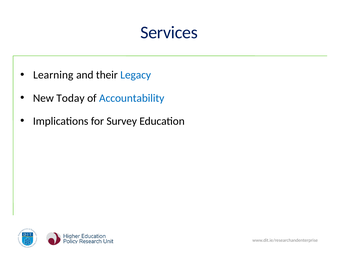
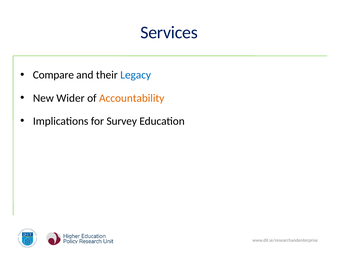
Learning: Learning -> Compare (53, 75)
Today: Today -> Wider (70, 98)
Accountability colour: blue -> orange (132, 98)
